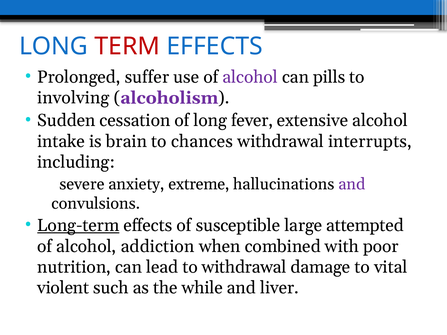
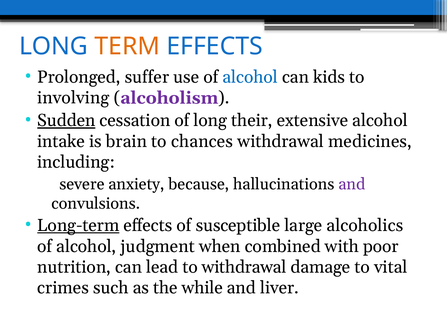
TERM colour: red -> orange (127, 46)
alcohol colour: purple -> blue (250, 77)
pills: pills -> kids (329, 77)
Sudden underline: none -> present (66, 121)
fever: fever -> their (252, 121)
interrupts: interrupts -> medicines (370, 141)
extreme: extreme -> because (199, 184)
attempted: attempted -> alcoholics (365, 226)
addiction: addiction -> judgment (158, 246)
violent: violent -> crimes (63, 288)
